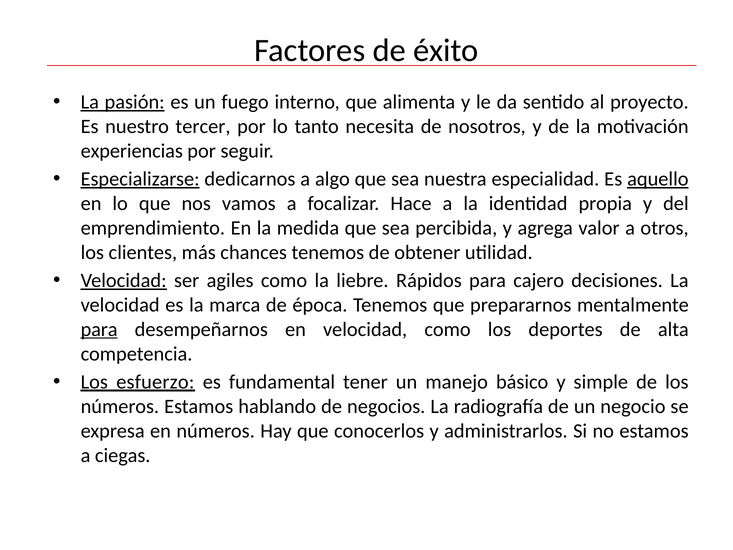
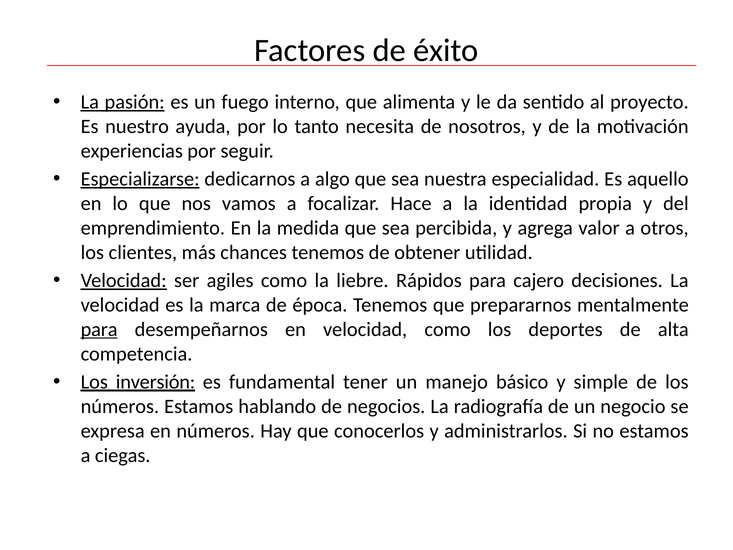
tercer: tercer -> ayuda (203, 126)
aquello underline: present -> none (658, 179)
esfuerzo: esfuerzo -> inversión (156, 382)
